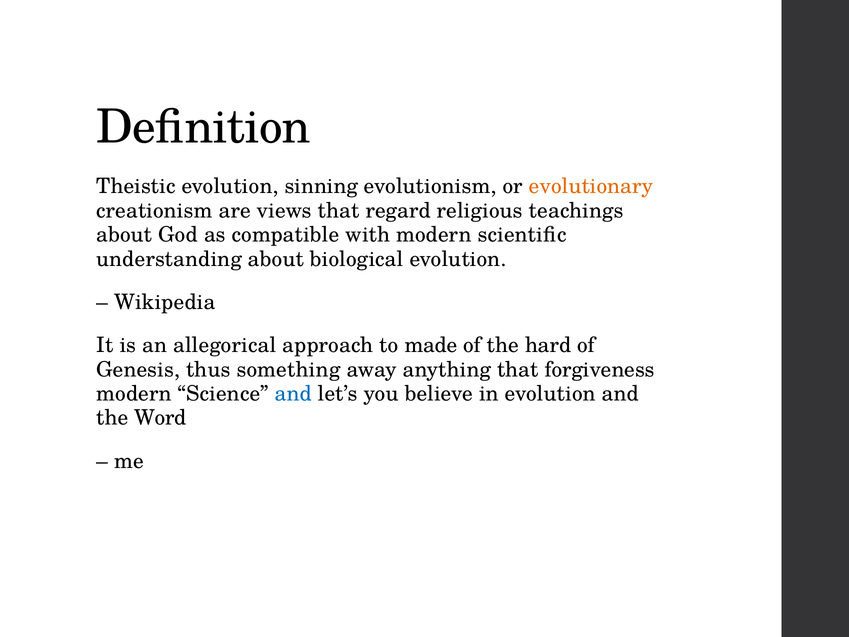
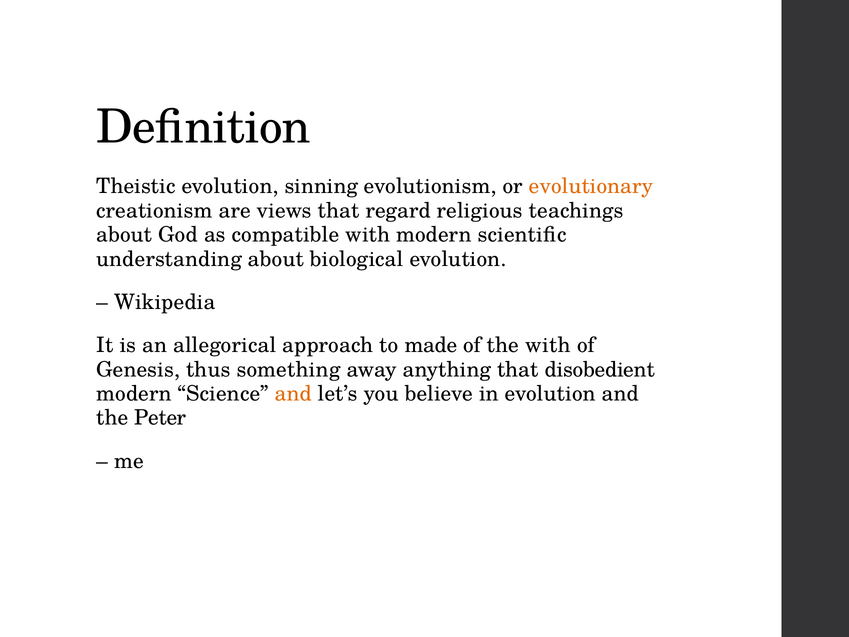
the hard: hard -> with (548, 345)
forgiveness: forgiveness -> disobedient (600, 369)
and colour: blue -> orange (293, 394)
Word: Word -> Peter (160, 418)
